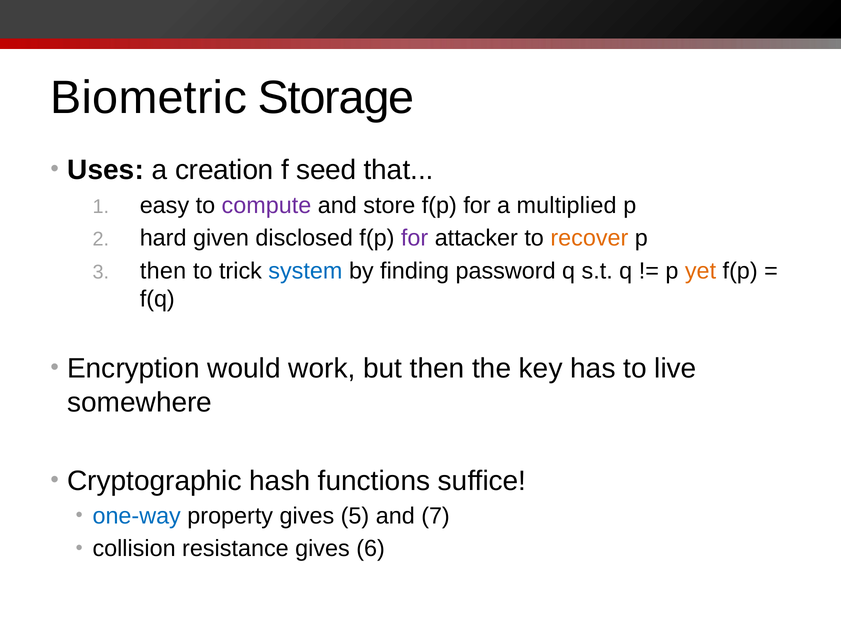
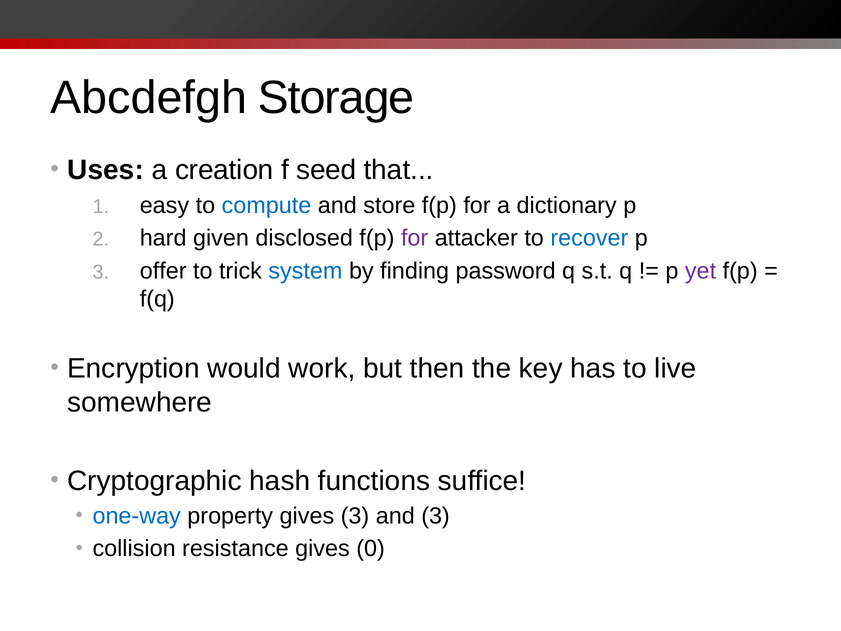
Biometric: Biometric -> Abcdefgh (149, 98)
compute colour: purple -> blue (266, 205)
multiplied: multiplied -> dictionary (567, 205)
recover colour: orange -> blue (589, 238)
3 then: then -> offer (163, 271)
yet colour: orange -> purple (701, 271)
gives 5: 5 -> 3 (355, 516)
and 7: 7 -> 3 (436, 516)
6: 6 -> 0 (371, 549)
